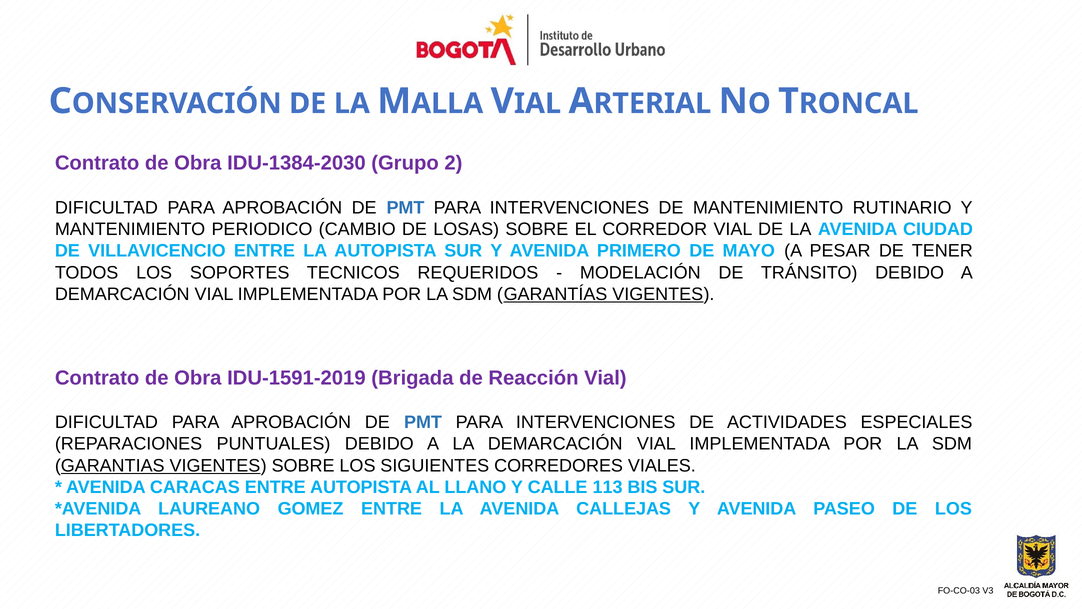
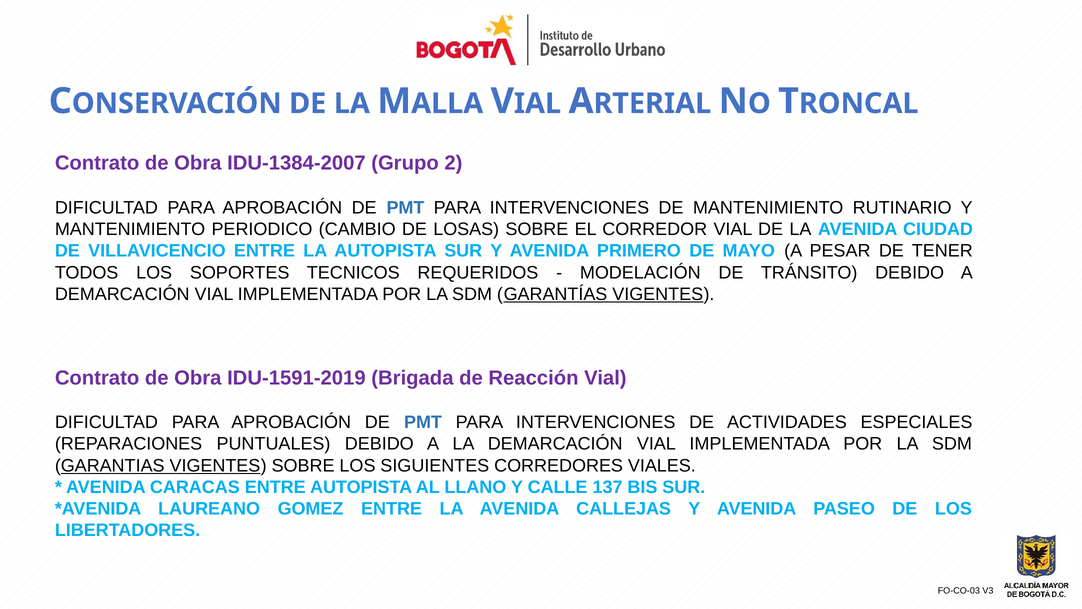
IDU-1384-2030: IDU-1384-2030 -> IDU-1384-2007 (296, 163)
113: 113 -> 137 (608, 487)
